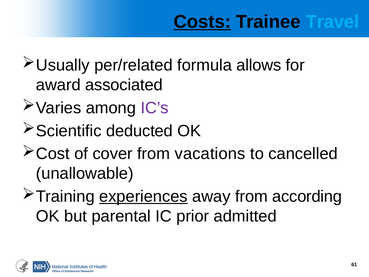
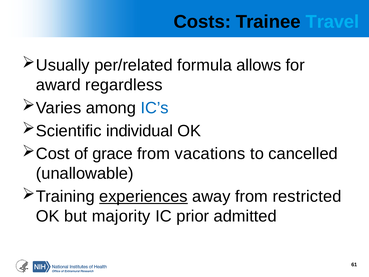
Costs underline: present -> none (202, 22)
associated: associated -> regardless (124, 85)
IC’s colour: purple -> blue (155, 108)
deducted: deducted -> individual (140, 131)
cover: cover -> grace (113, 154)
according: according -> restricted (307, 196)
parental: parental -> majority (121, 216)
